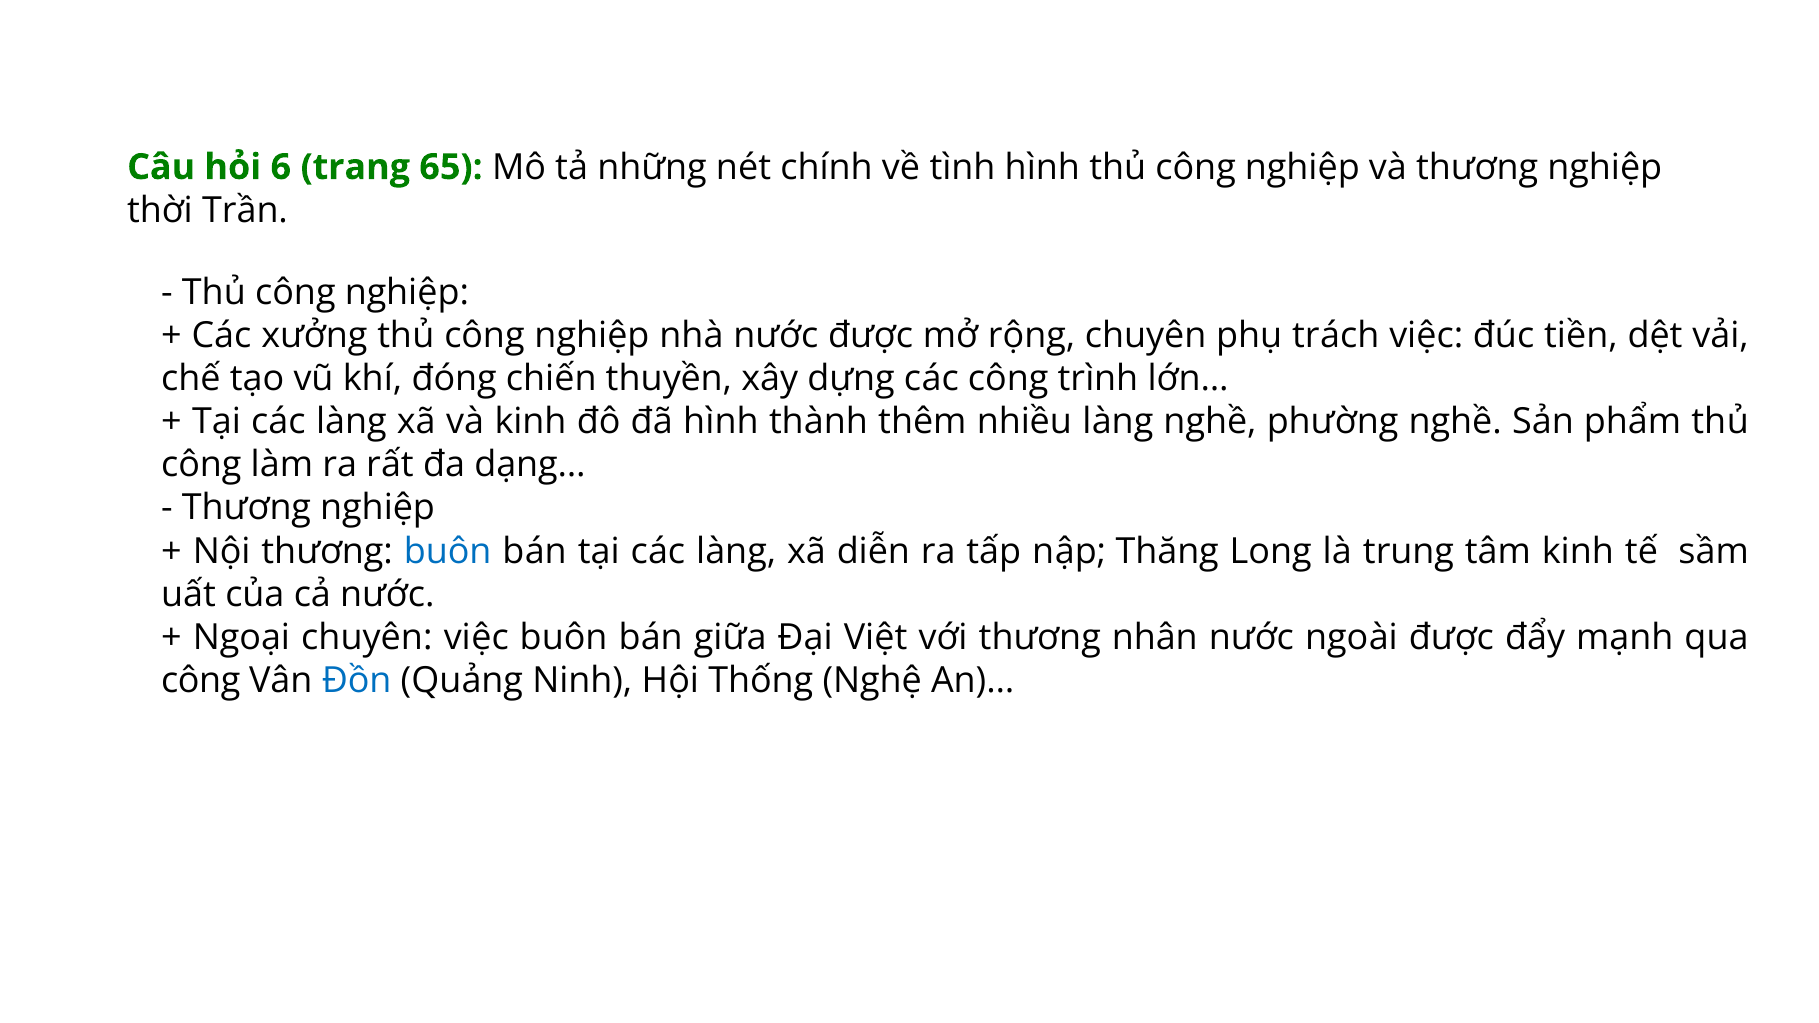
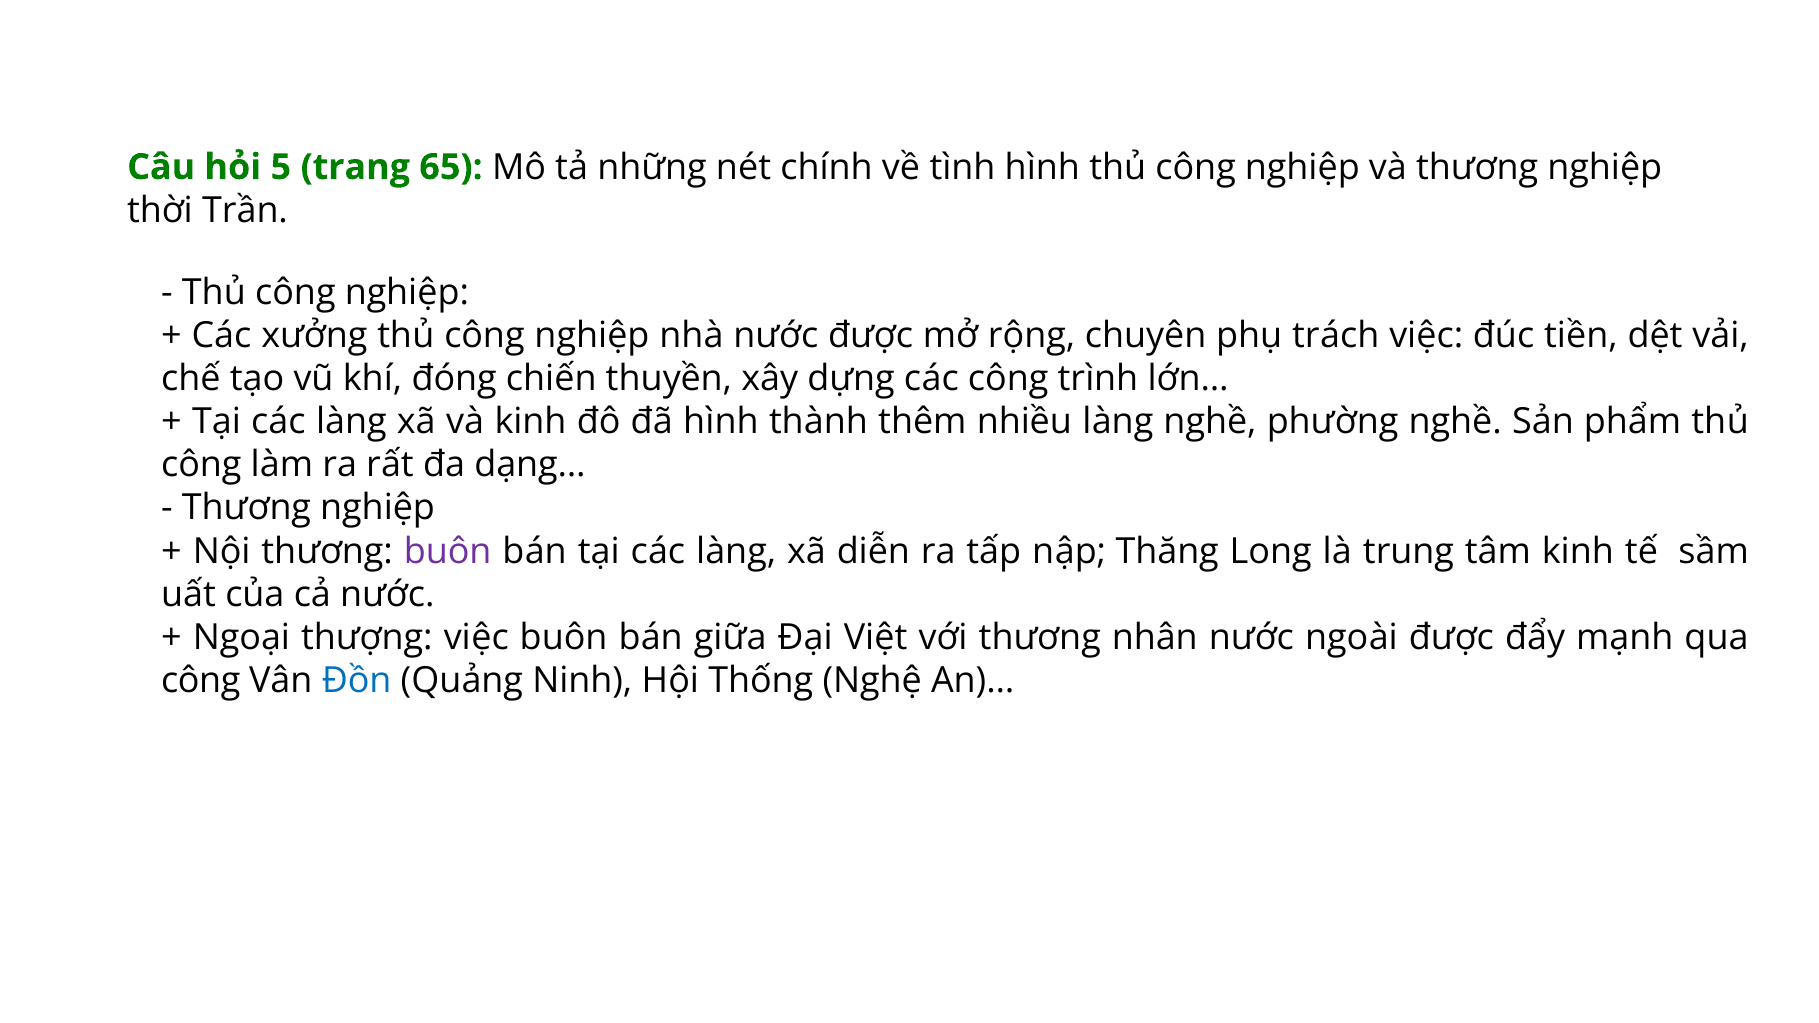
6: 6 -> 5 (281, 167)
buôn colour: blue -> purple (448, 551)
Ngoại chuyên: chuyên -> thượng (367, 638)
